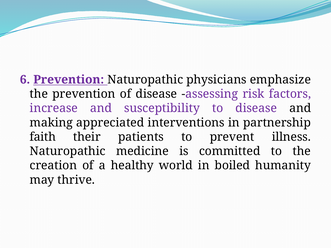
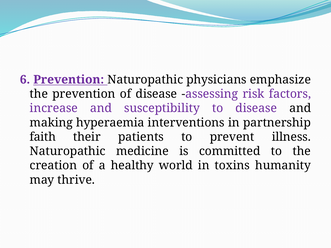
appreciated: appreciated -> hyperaemia (110, 123)
boiled: boiled -> toxins (232, 166)
